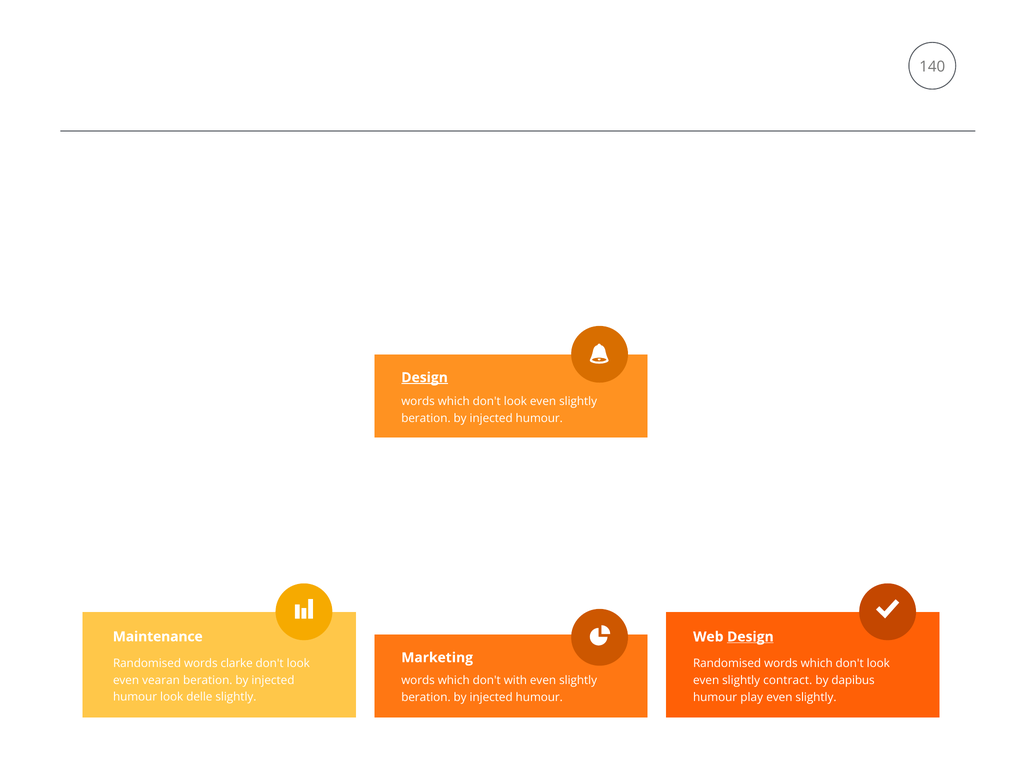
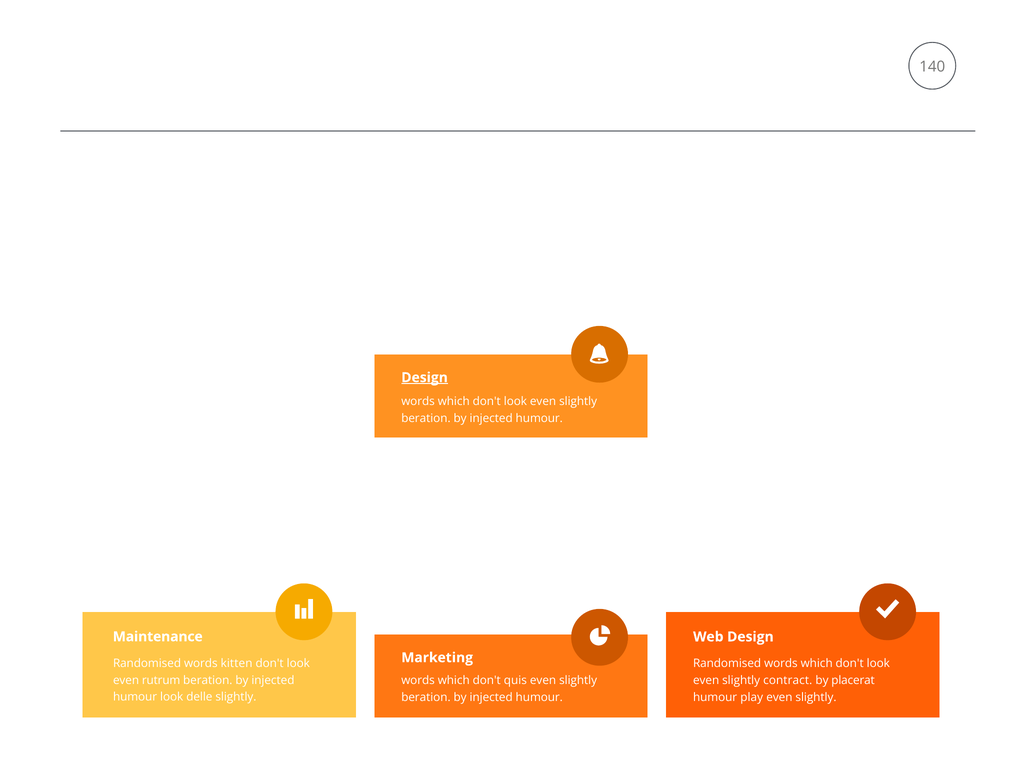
Design underline: present -> none (750, 637)
clarke: clarke -> kitten (237, 664)
vearan: vearan -> rutrum (161, 681)
dapibus: dapibus -> placerat (853, 681)
with: with -> quis (515, 681)
